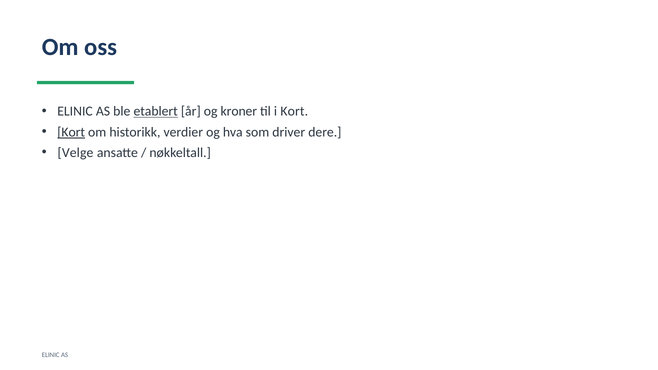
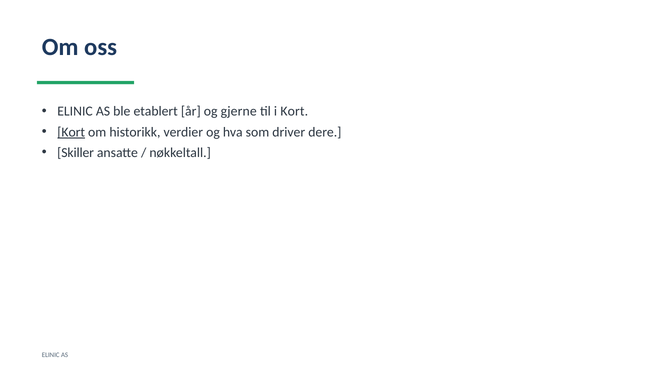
etablert underline: present -> none (156, 111)
kroner: kroner -> gjerne (239, 111)
Velge: Velge -> Skiller (76, 153)
